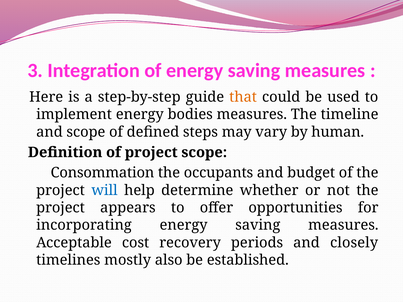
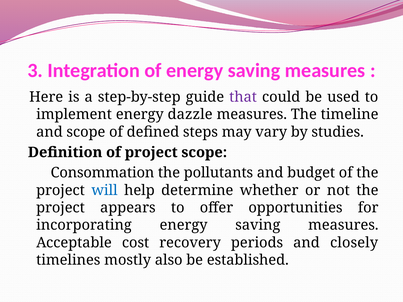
that colour: orange -> purple (243, 97)
bodies: bodies -> dazzle (190, 115)
human: human -> studies (338, 132)
occupants: occupants -> pollutants (218, 173)
